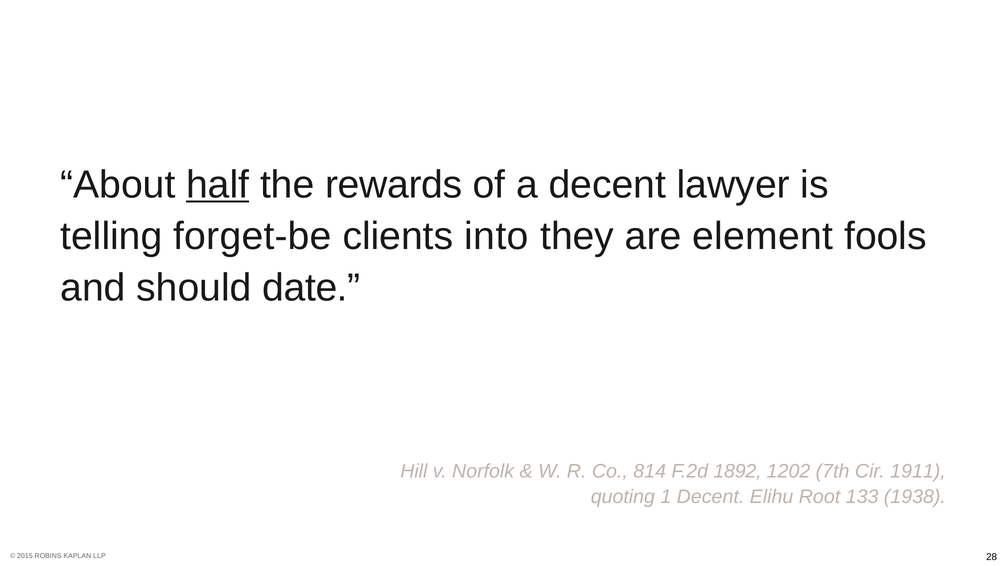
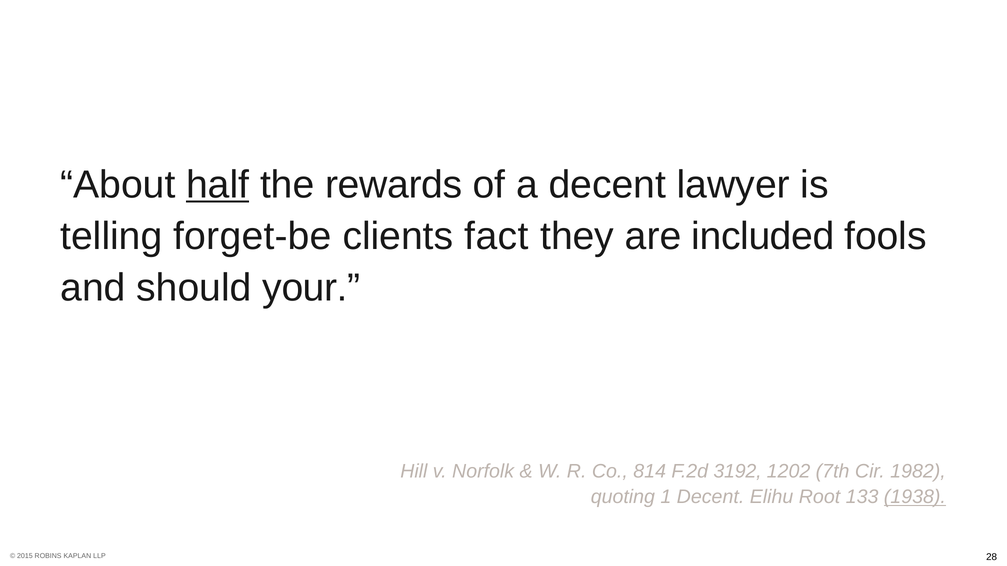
into: into -> fact (497, 236)
element: element -> included (763, 236)
date: date -> your (311, 288)
1892: 1892 -> 3192 (737, 472)
1911: 1911 -> 1982 (918, 472)
1938 underline: none -> present (915, 497)
